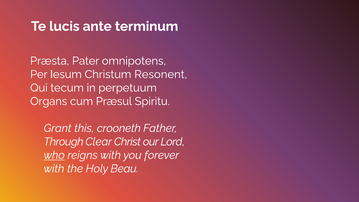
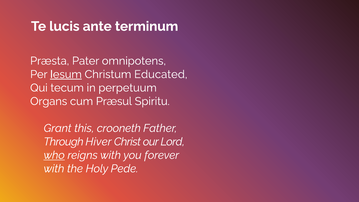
Iesum underline: none -> present (66, 74)
Resonent: Resonent -> Educated (161, 74)
Clear: Clear -> Hiver (99, 142)
Beau: Beau -> Pede (124, 169)
